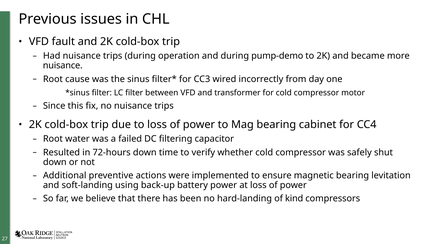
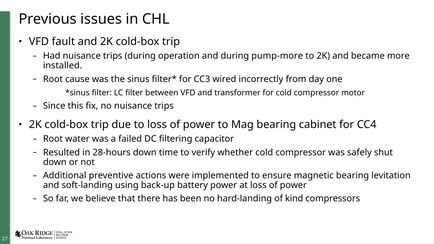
pump-demo: pump-demo -> pump-more (277, 56)
nuisance: nuisance -> installed (63, 66)
72-hours: 72-hours -> 28-hours (112, 152)
